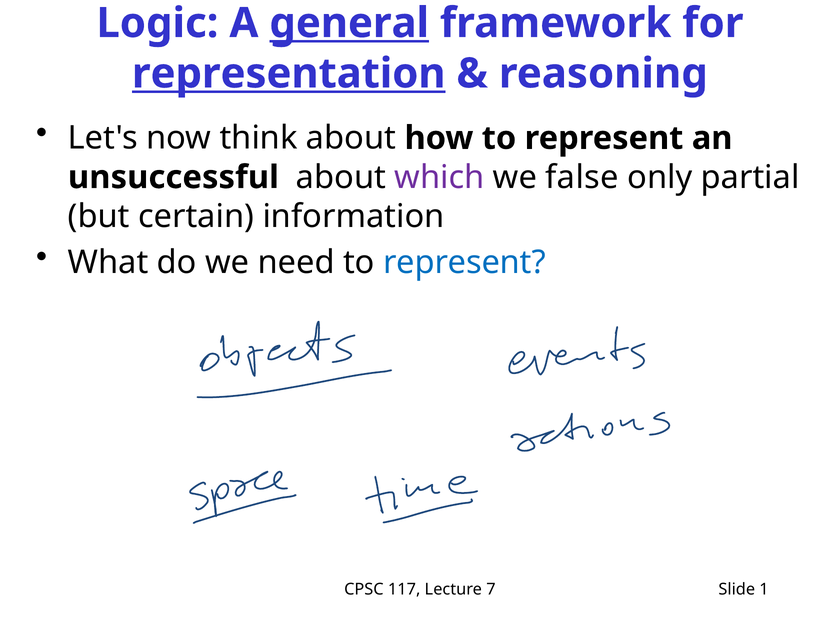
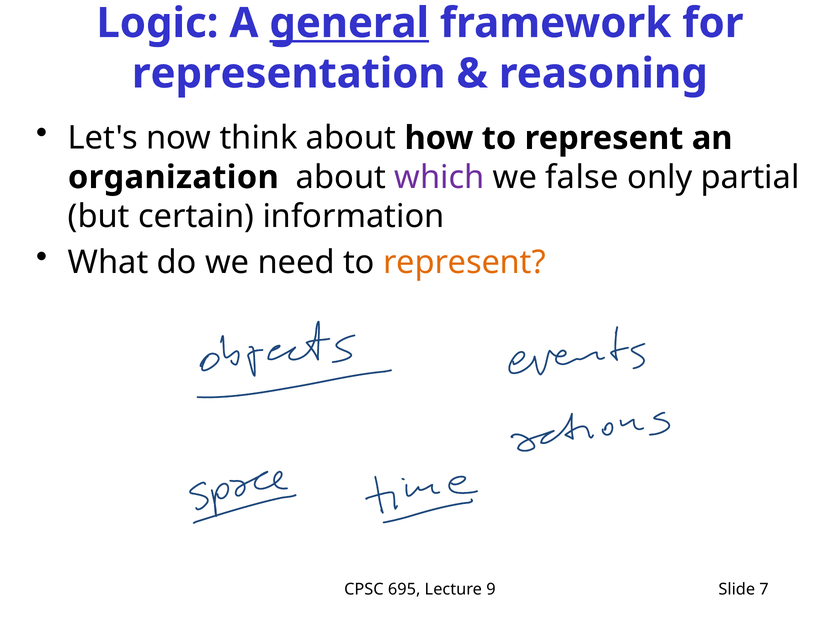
representation underline: present -> none (289, 74)
unsuccessful: unsuccessful -> organization (173, 177)
represent colour: blue -> orange (464, 262)
117: 117 -> 695 (404, 589)
7: 7 -> 9 (491, 589)
1: 1 -> 7 (764, 589)
